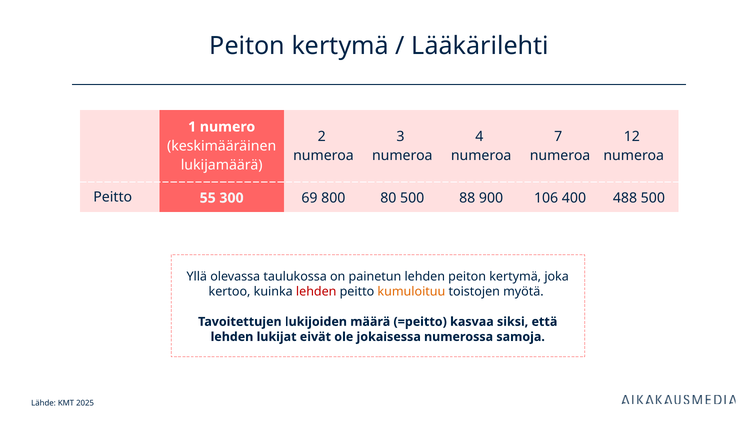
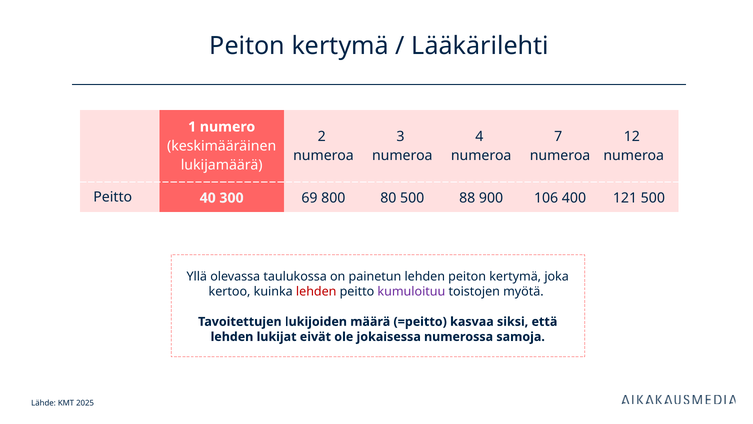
55: 55 -> 40 (208, 198)
488: 488 -> 121 (625, 198)
kumuloituu colour: orange -> purple (411, 291)
